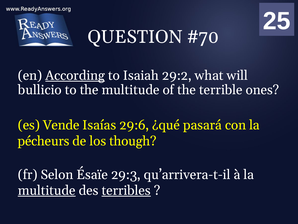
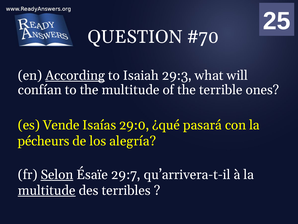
29:2: 29:2 -> 29:3 (177, 75)
bullicio: bullicio -> confían (40, 90)
29:6: 29:6 -> 29:0 (134, 125)
though: though -> alegría (133, 141)
Selon underline: none -> present (57, 174)
29:3: 29:3 -> 29:7 (126, 174)
terribles underline: present -> none (126, 190)
